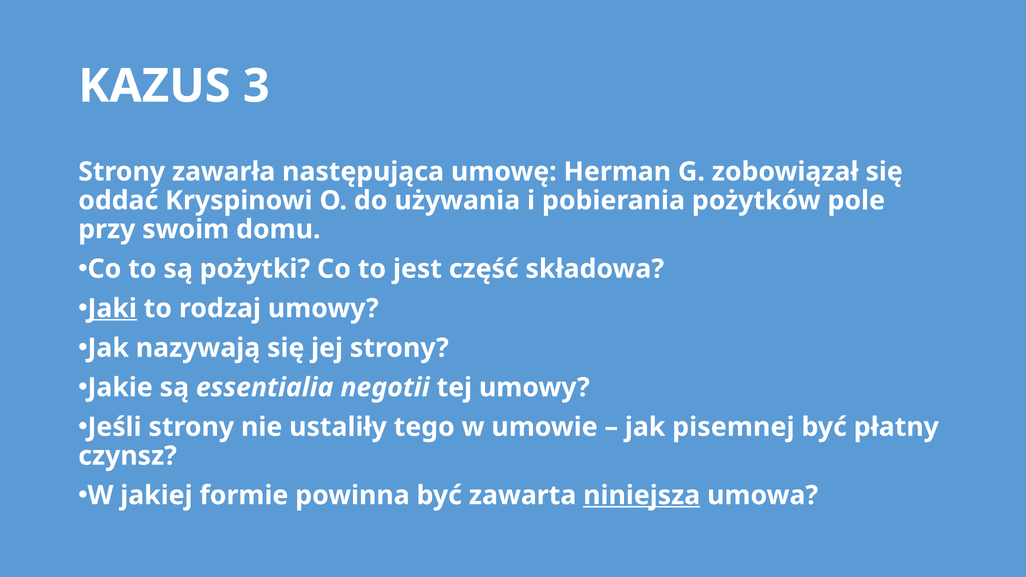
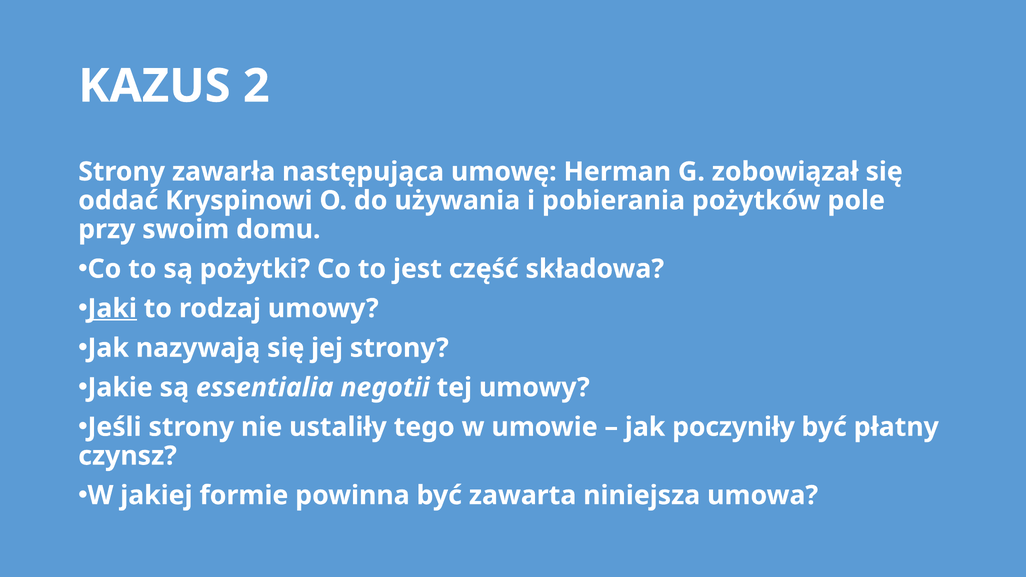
3: 3 -> 2 (256, 86)
pisemnej: pisemnej -> poczyniły (734, 427)
niniejsza underline: present -> none (642, 495)
